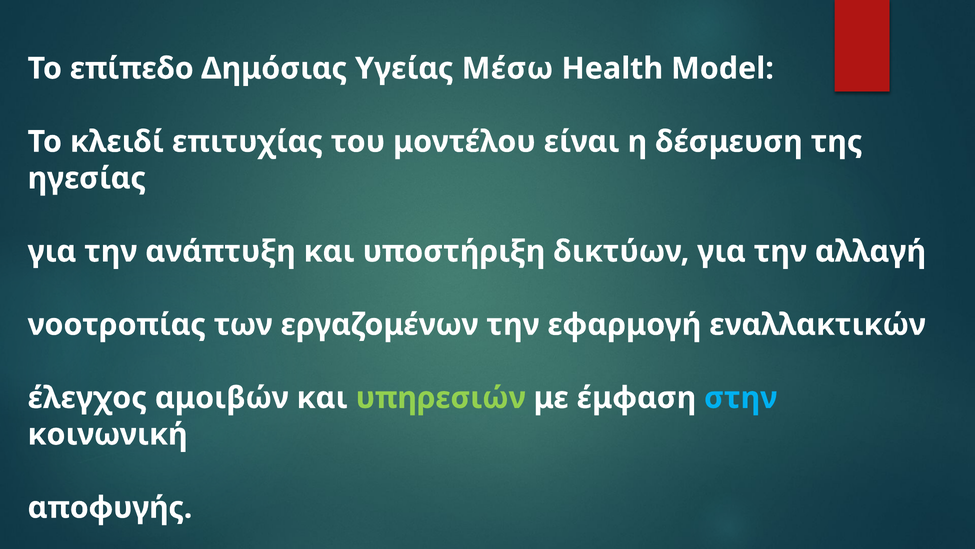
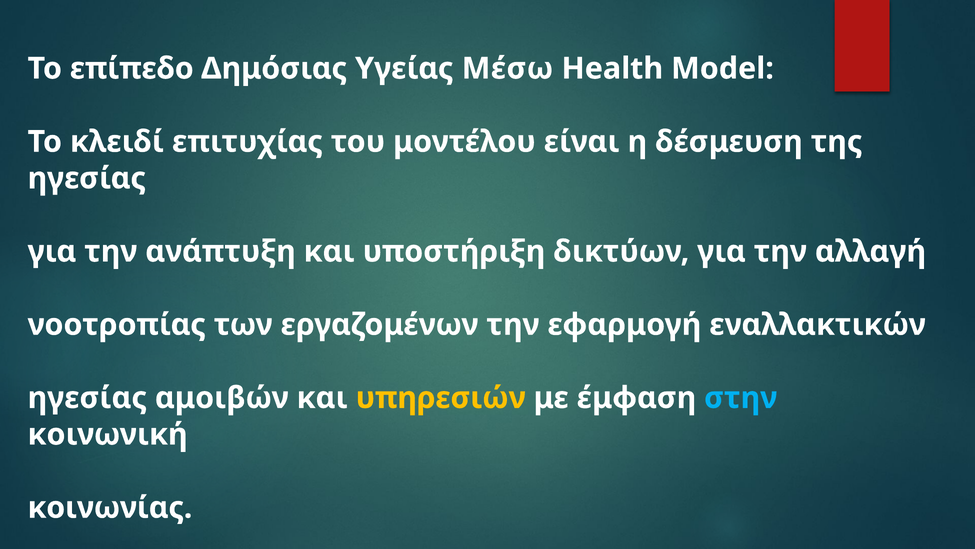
έλεγχος: έλεγχος -> ηγεσίας (87, 398)
υπηρεσιών colour: light green -> yellow (441, 398)
αποφυγής: αποφυγής -> κοινωνίας (110, 507)
